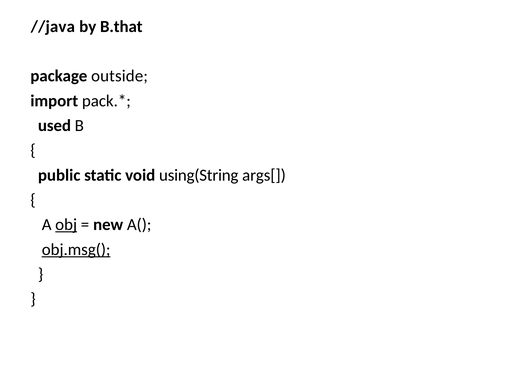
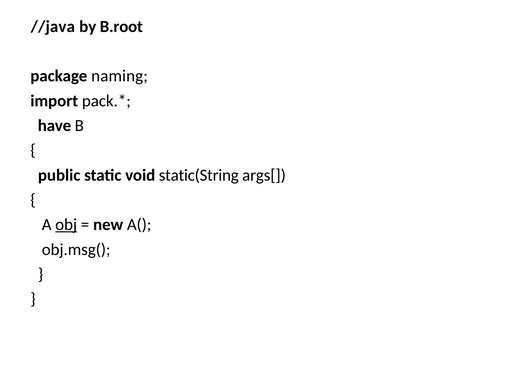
B.that: B.that -> B.root (121, 26)
outside: outside -> naming (120, 76)
used: used -> have (54, 125)
using(String: using(String -> static(String (199, 175)
obj.msg( underline: present -> none (76, 249)
